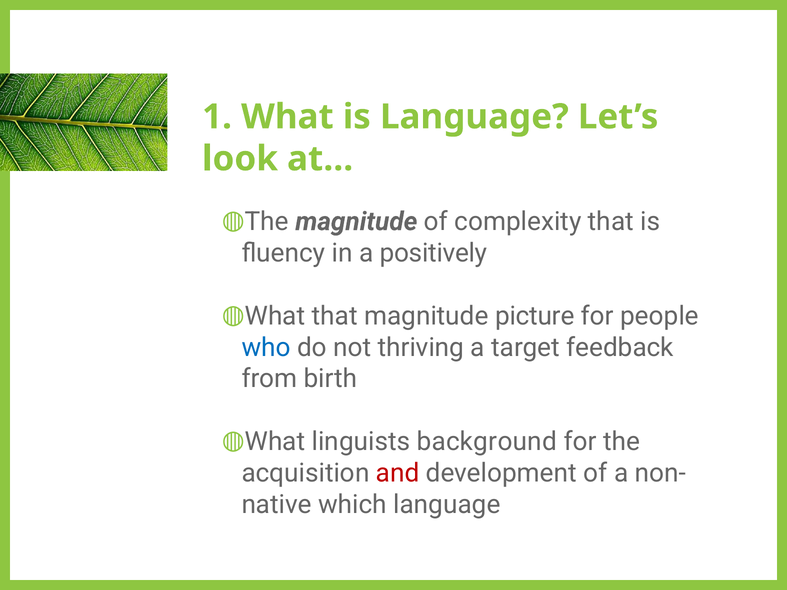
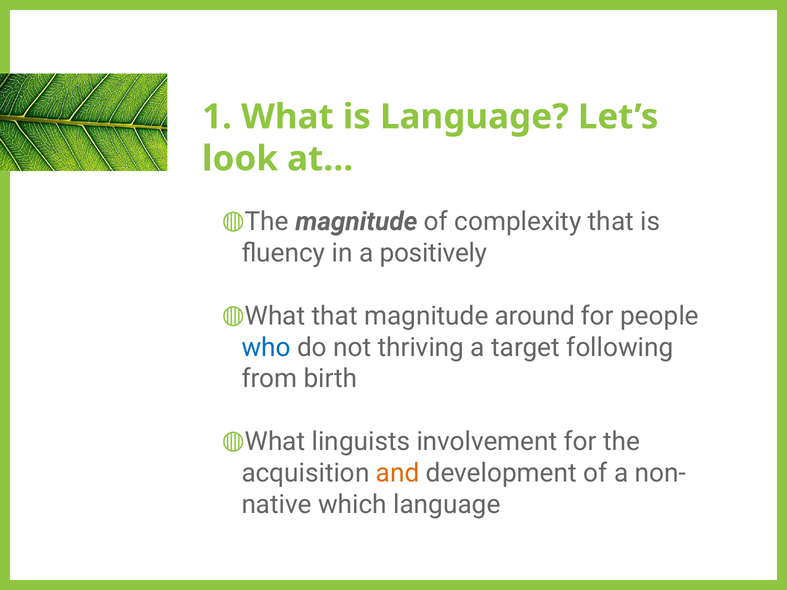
picture: picture -> around (535, 316)
feedback: feedback -> following (620, 348)
background: background -> involvement (487, 442)
and colour: red -> orange (398, 473)
